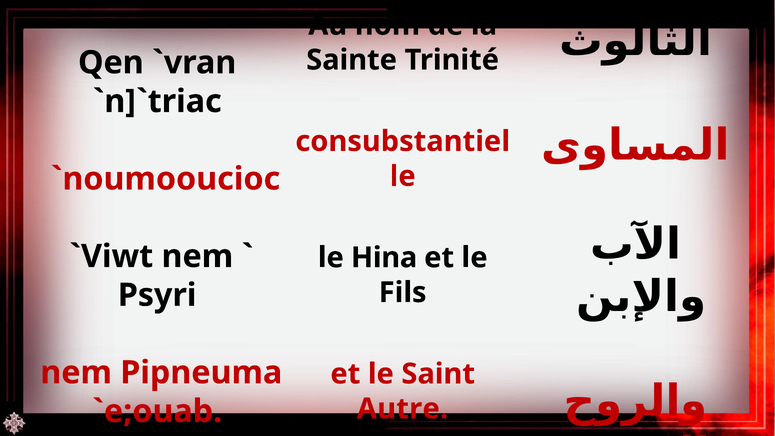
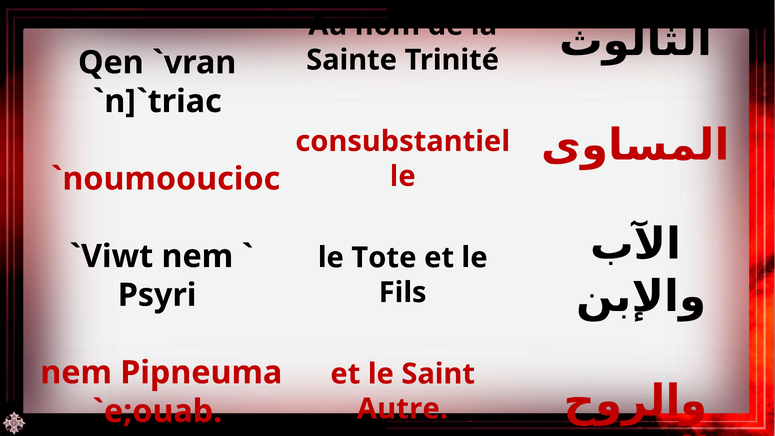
Hina: Hina -> Tote (384, 258)
